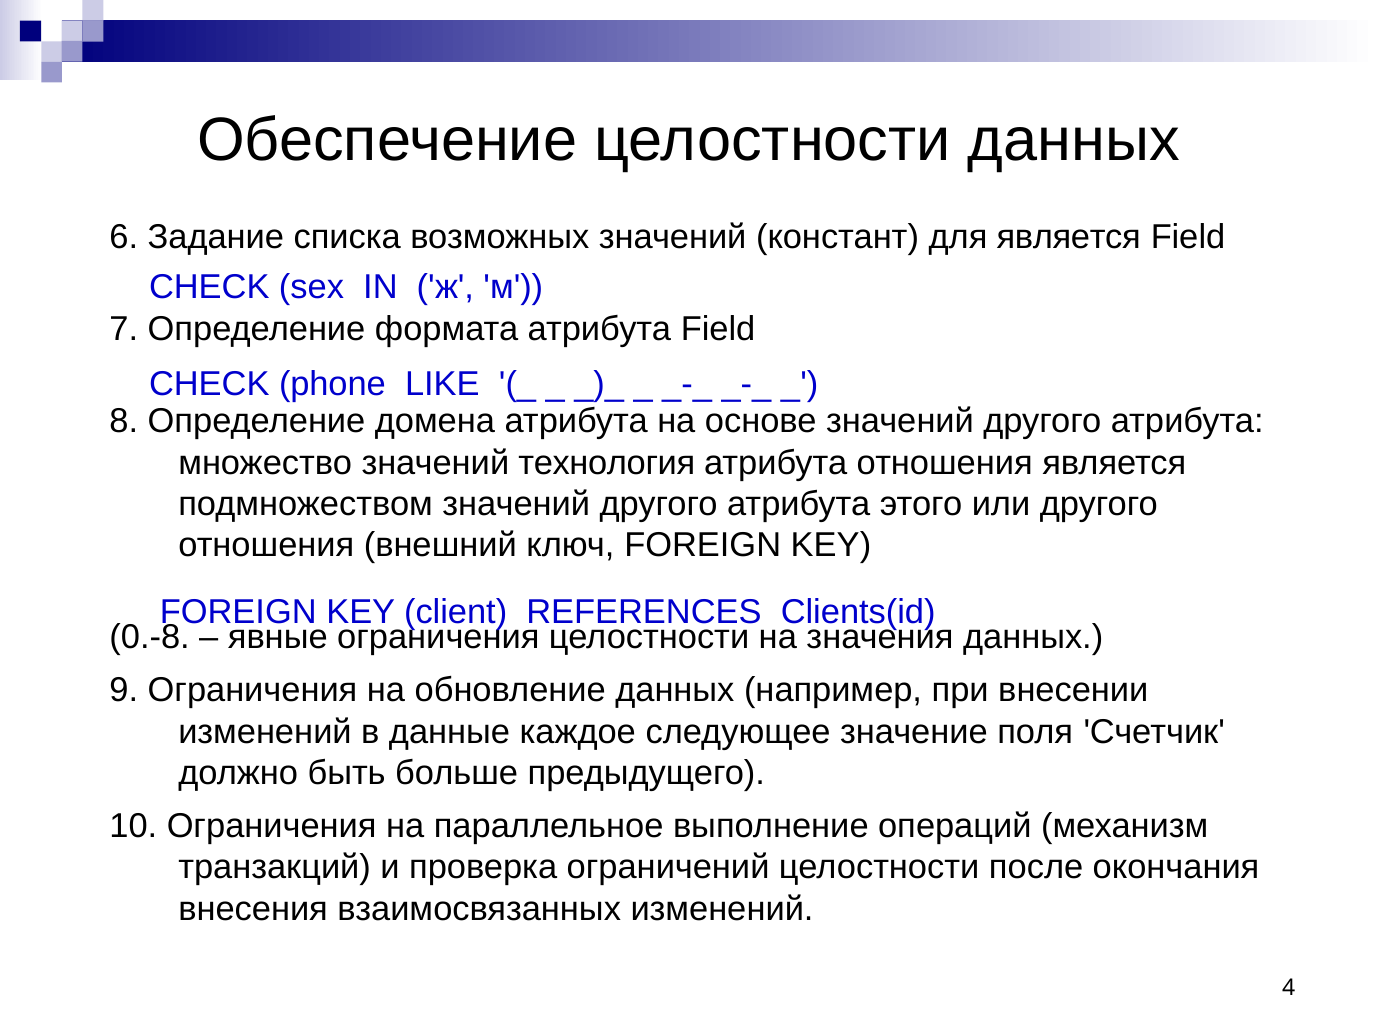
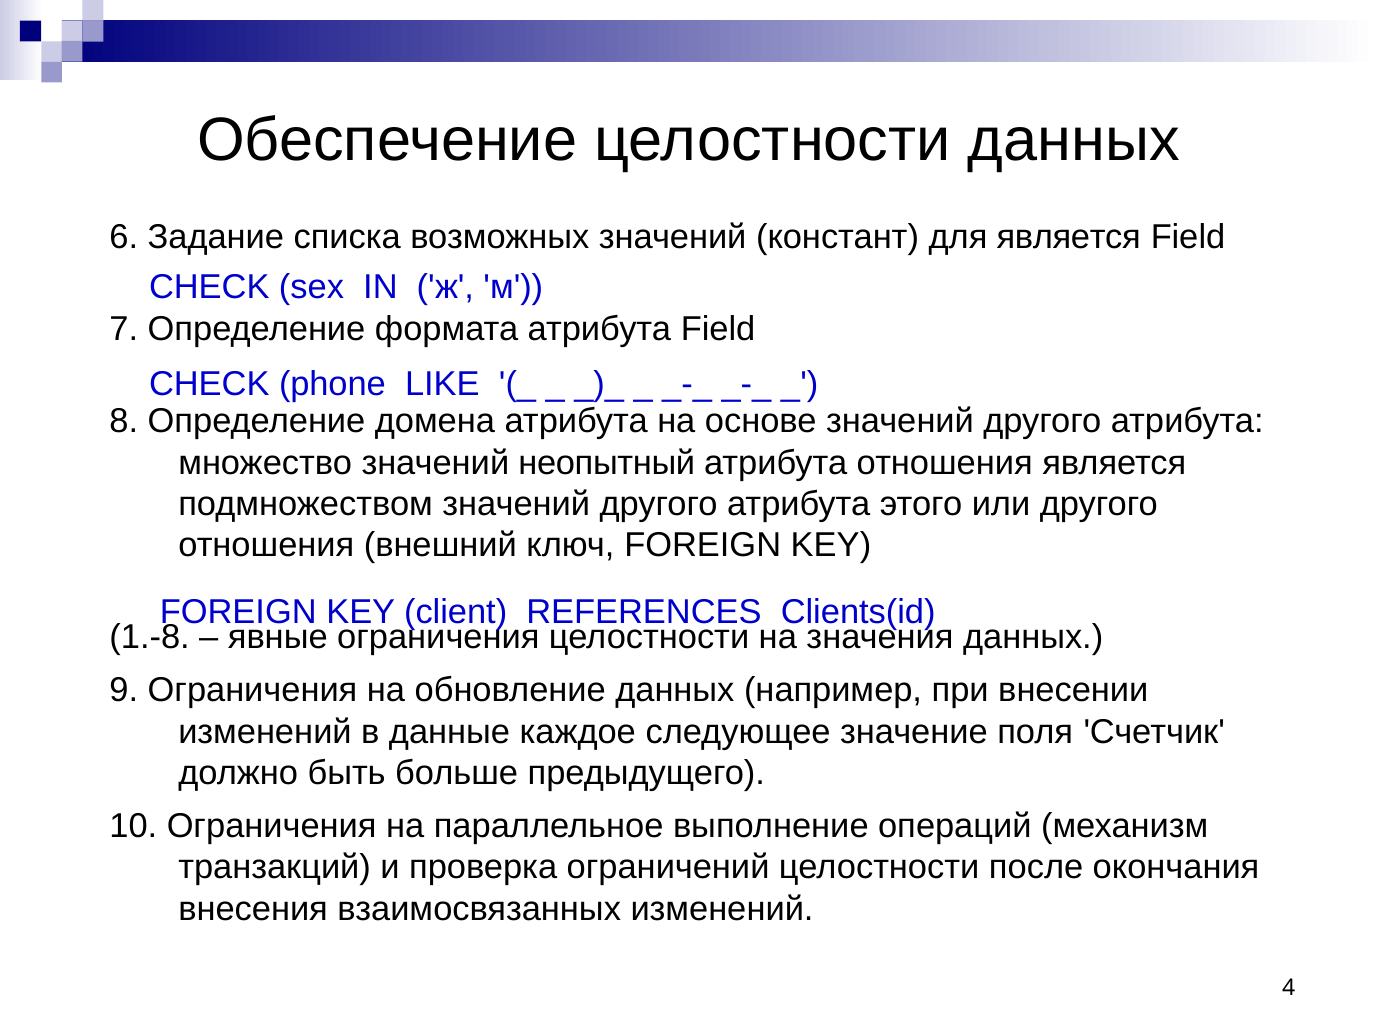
технология: технология -> неопытный (607, 463)
0.-8: 0.-8 -> 1.-8 (150, 637)
